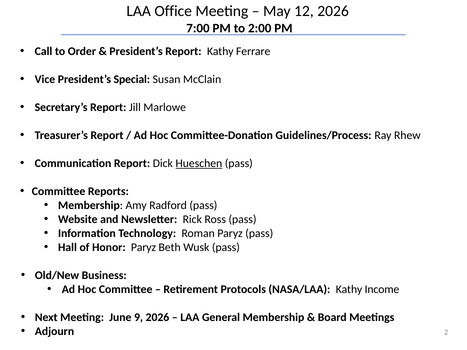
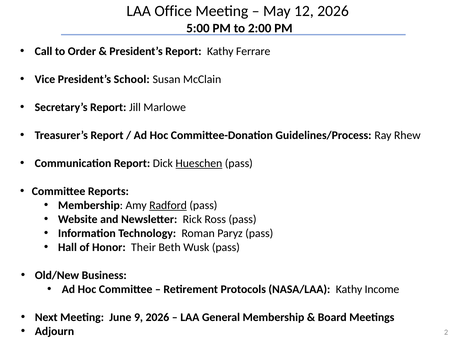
7:00: 7:00 -> 5:00 (198, 28)
Special: Special -> School (132, 79)
Radford underline: none -> present (168, 205)
Honor Paryz: Paryz -> Their (143, 247)
